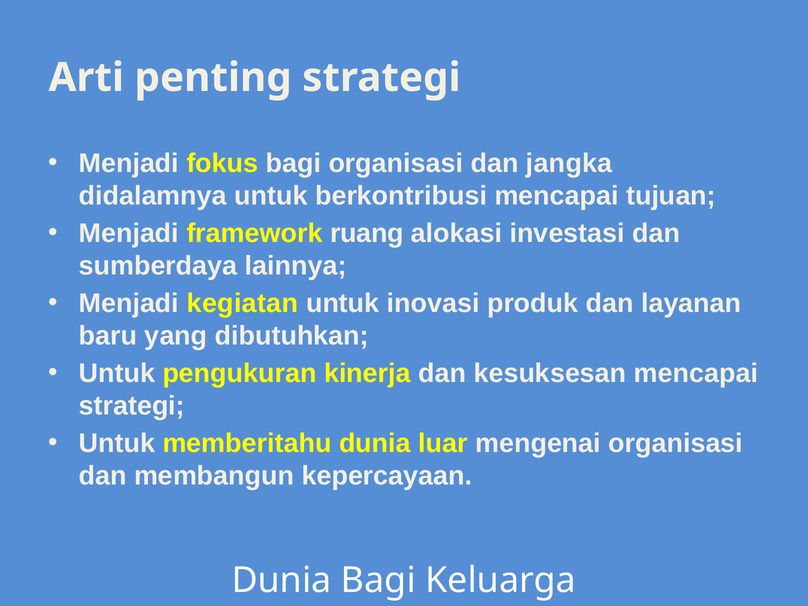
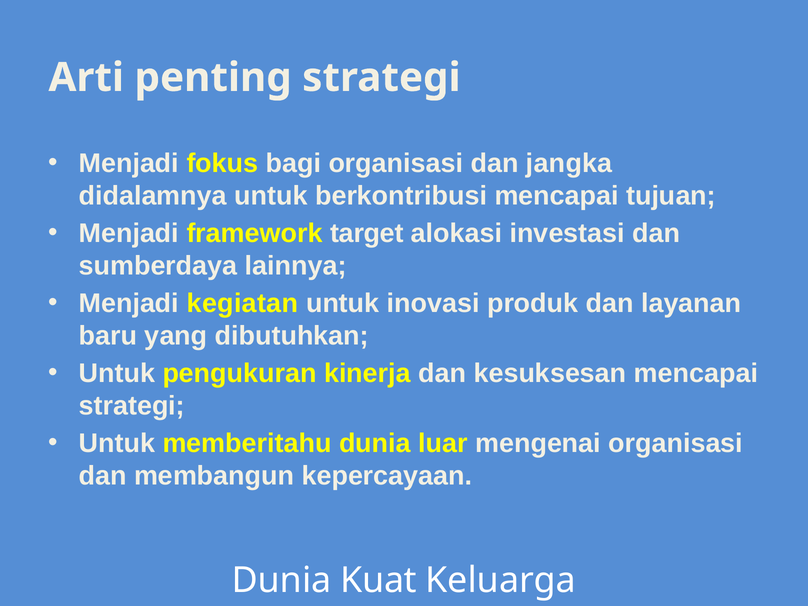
ruang: ruang -> target (367, 234)
Dunia Bagi: Bagi -> Kuat (379, 580)
